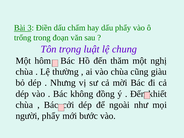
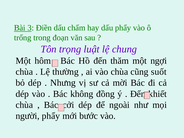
nghị: nghị -> ngợi (159, 61)
giàu: giàu -> suốt (159, 72)
